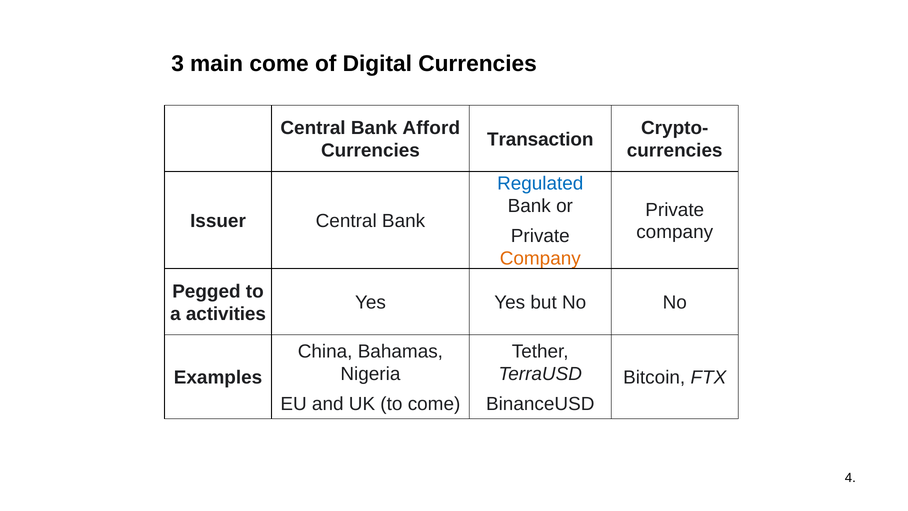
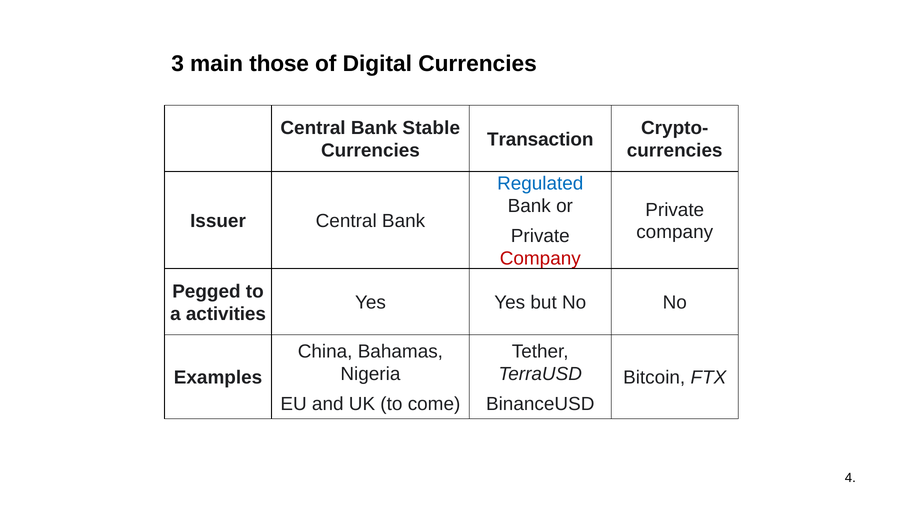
main come: come -> those (279, 64)
Afford: Afford -> Stable (431, 128)
Company colour: orange -> red (540, 258)
